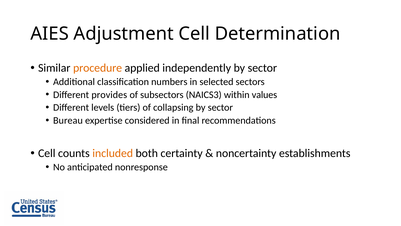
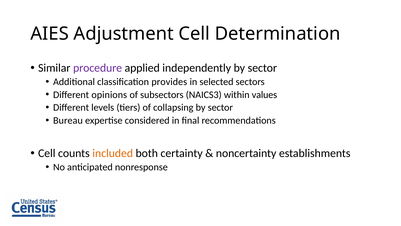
procedure colour: orange -> purple (98, 68)
numbers: numbers -> provides (169, 82)
provides: provides -> opinions (109, 95)
